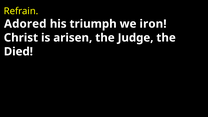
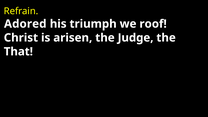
iron: iron -> roof (153, 24)
Died: Died -> That (18, 52)
